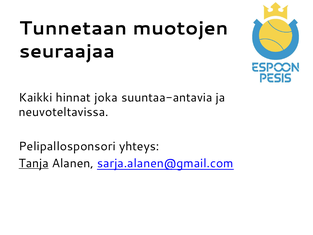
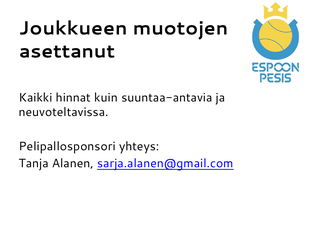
Tunnetaan: Tunnetaan -> Joukkueen (73, 28)
seuraajaa: seuraajaa -> asettanut (67, 51)
joka: joka -> kuin (106, 97)
Tanja underline: present -> none (34, 163)
